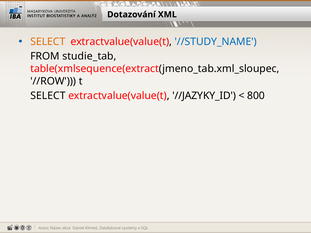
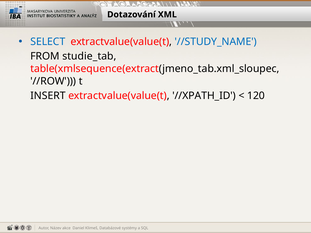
SELECT colour: orange -> blue (48, 42)
SELECT: SELECT -> INSERT (48, 96)
//JAZYKY_ID: //JAZYKY_ID -> //XPATH_ID (204, 96)
800: 800 -> 120 (256, 96)
